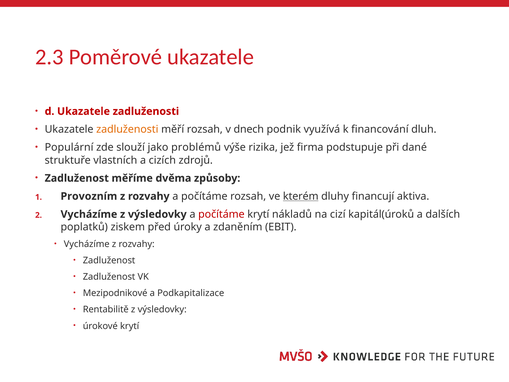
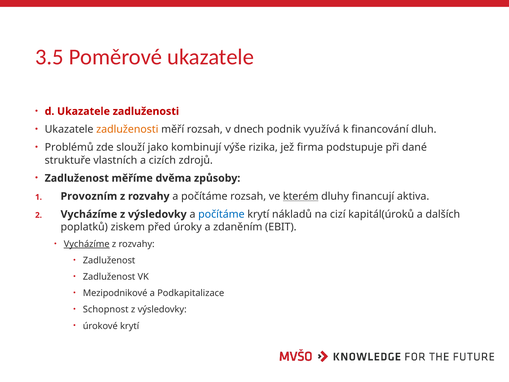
2.3: 2.3 -> 3.5 (49, 57)
Populární: Populární -> Problémů (69, 147)
problémů: problémů -> kombinují (196, 147)
počítáme colour: red -> blue (221, 214)
Vycházíme underline: none -> present (87, 244)
Rentabilitě: Rentabilitě -> Schopnost (106, 309)
